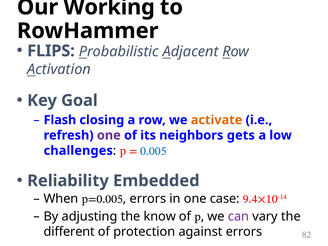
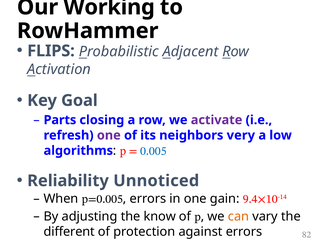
Flash: Flash -> Parts (60, 120)
activate colour: orange -> purple (217, 120)
gets: gets -> very (241, 135)
challenges: challenges -> algorithms (78, 151)
Embedded: Embedded -> Unnoticed (156, 181)
case: case -> gain (225, 199)
can colour: purple -> orange (239, 216)
